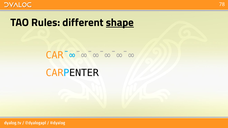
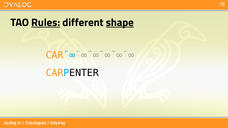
Rules underline: none -> present (46, 23)
